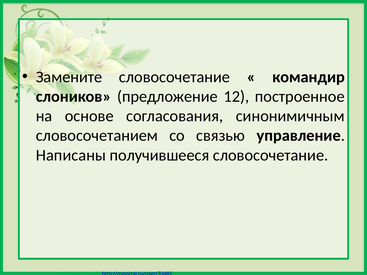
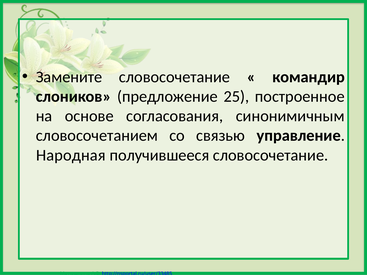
12: 12 -> 25 (236, 97)
Написаны: Написаны -> Народная (71, 155)
